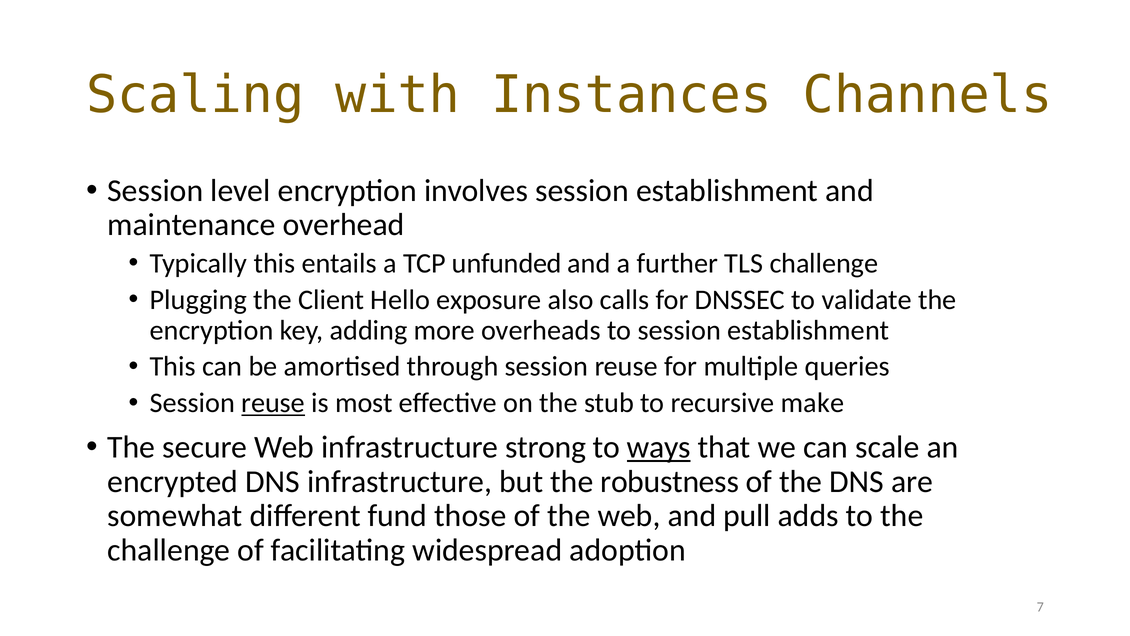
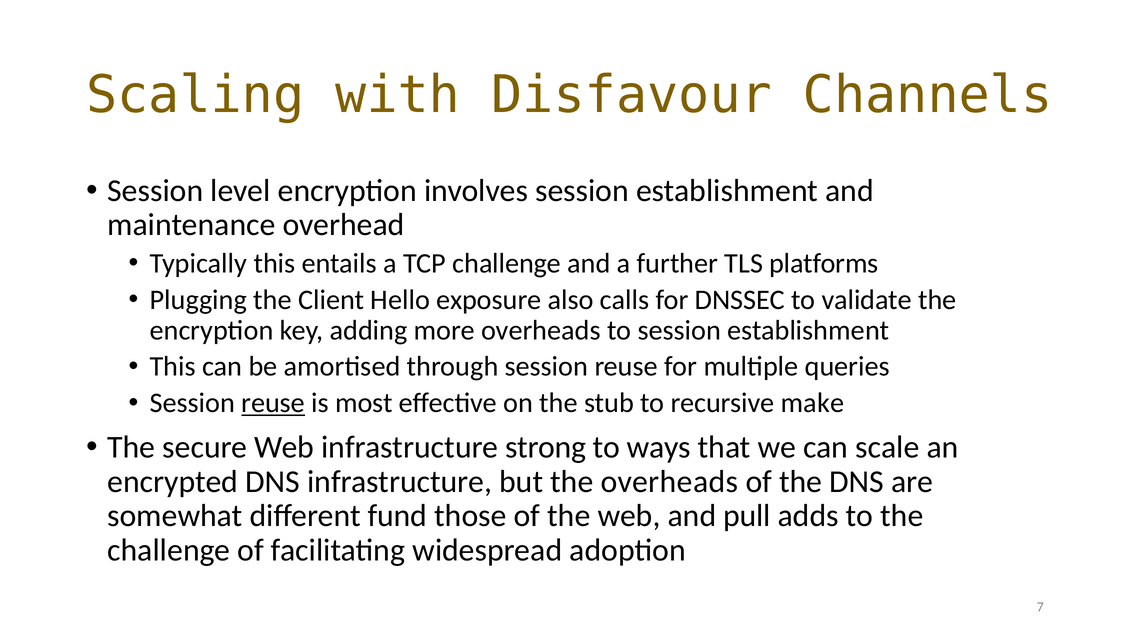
Instances: Instances -> Disfavour (632, 95)
TCP unfunded: unfunded -> challenge (507, 263)
TLS challenge: challenge -> platforms (824, 263)
ways underline: present -> none (659, 447)
the robustness: robustness -> overheads (669, 481)
